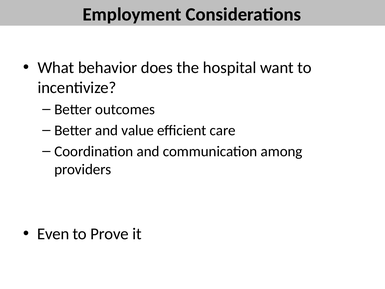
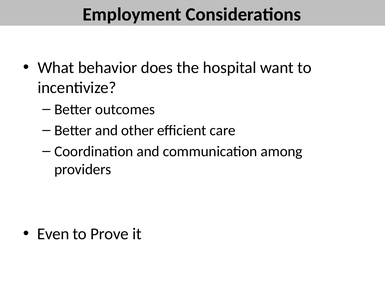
value: value -> other (138, 130)
